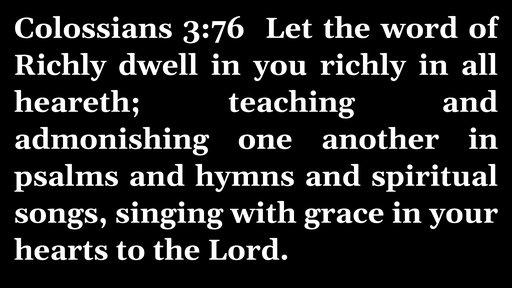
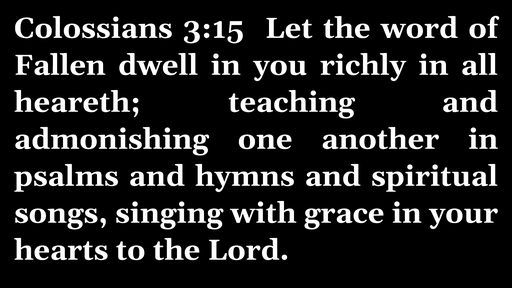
3:76: 3:76 -> 3:15 (213, 28)
Richly: Richly -> Fallen (60, 65)
